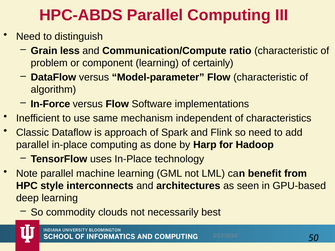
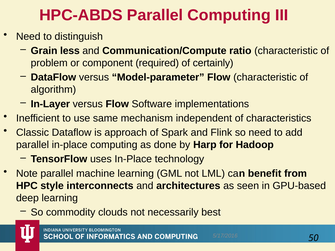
component learning: learning -> required (157, 63)
In-Force: In-Force -> In-Layer (50, 104)
